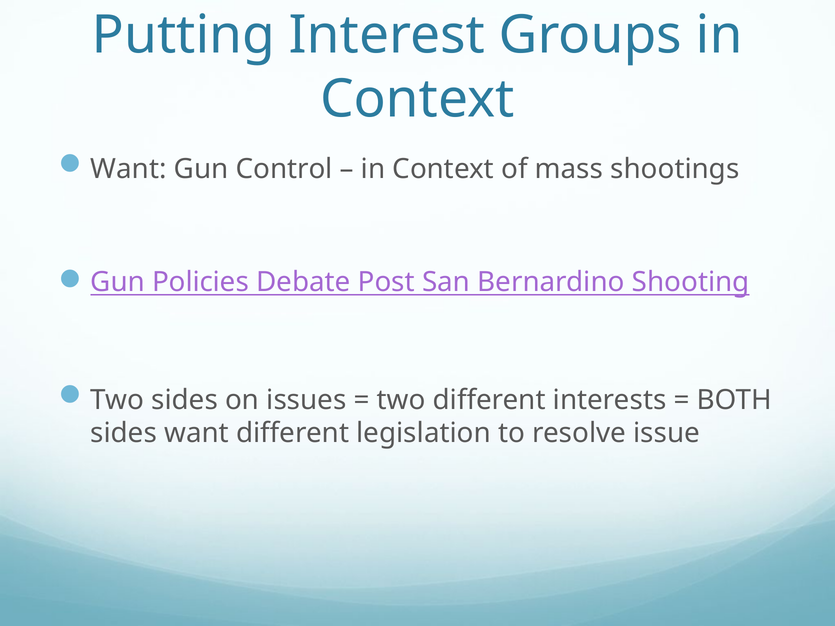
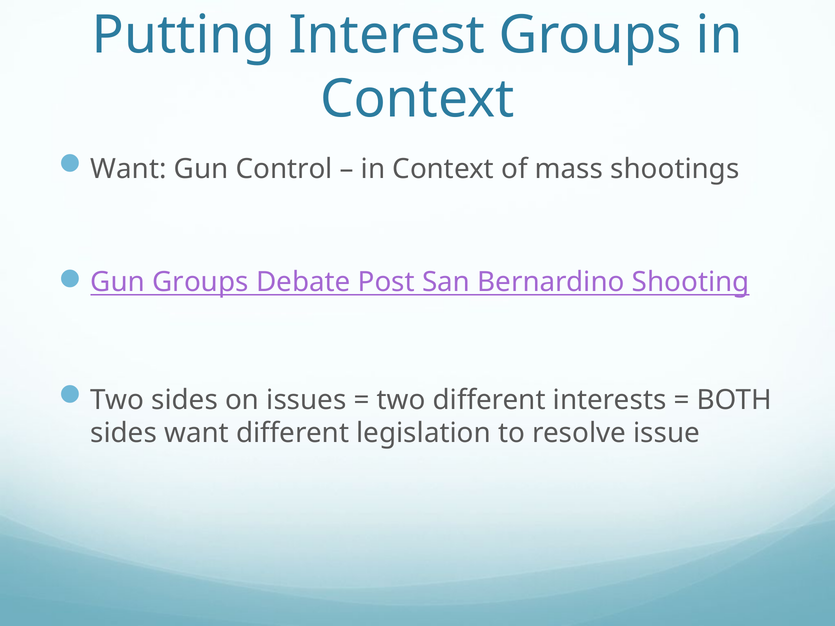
Gun Policies: Policies -> Groups (200, 282)
